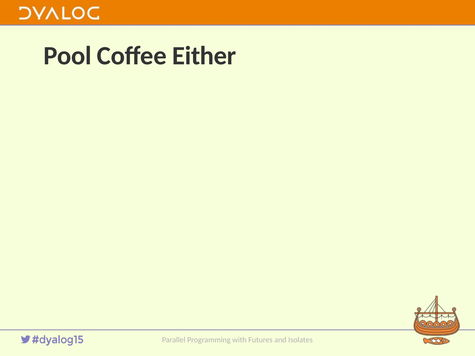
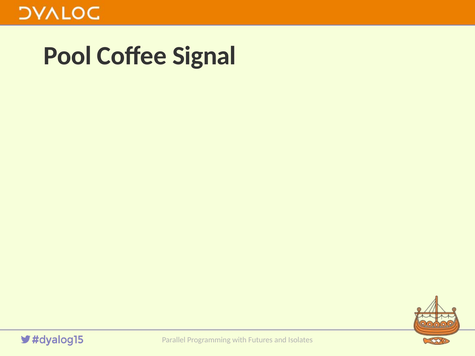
Either: Either -> Signal (204, 56)
